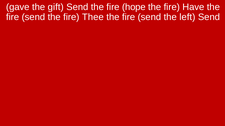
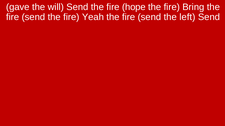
gift: gift -> will (56, 7)
Have: Have -> Bring (193, 7)
Thee: Thee -> Yeah (93, 17)
